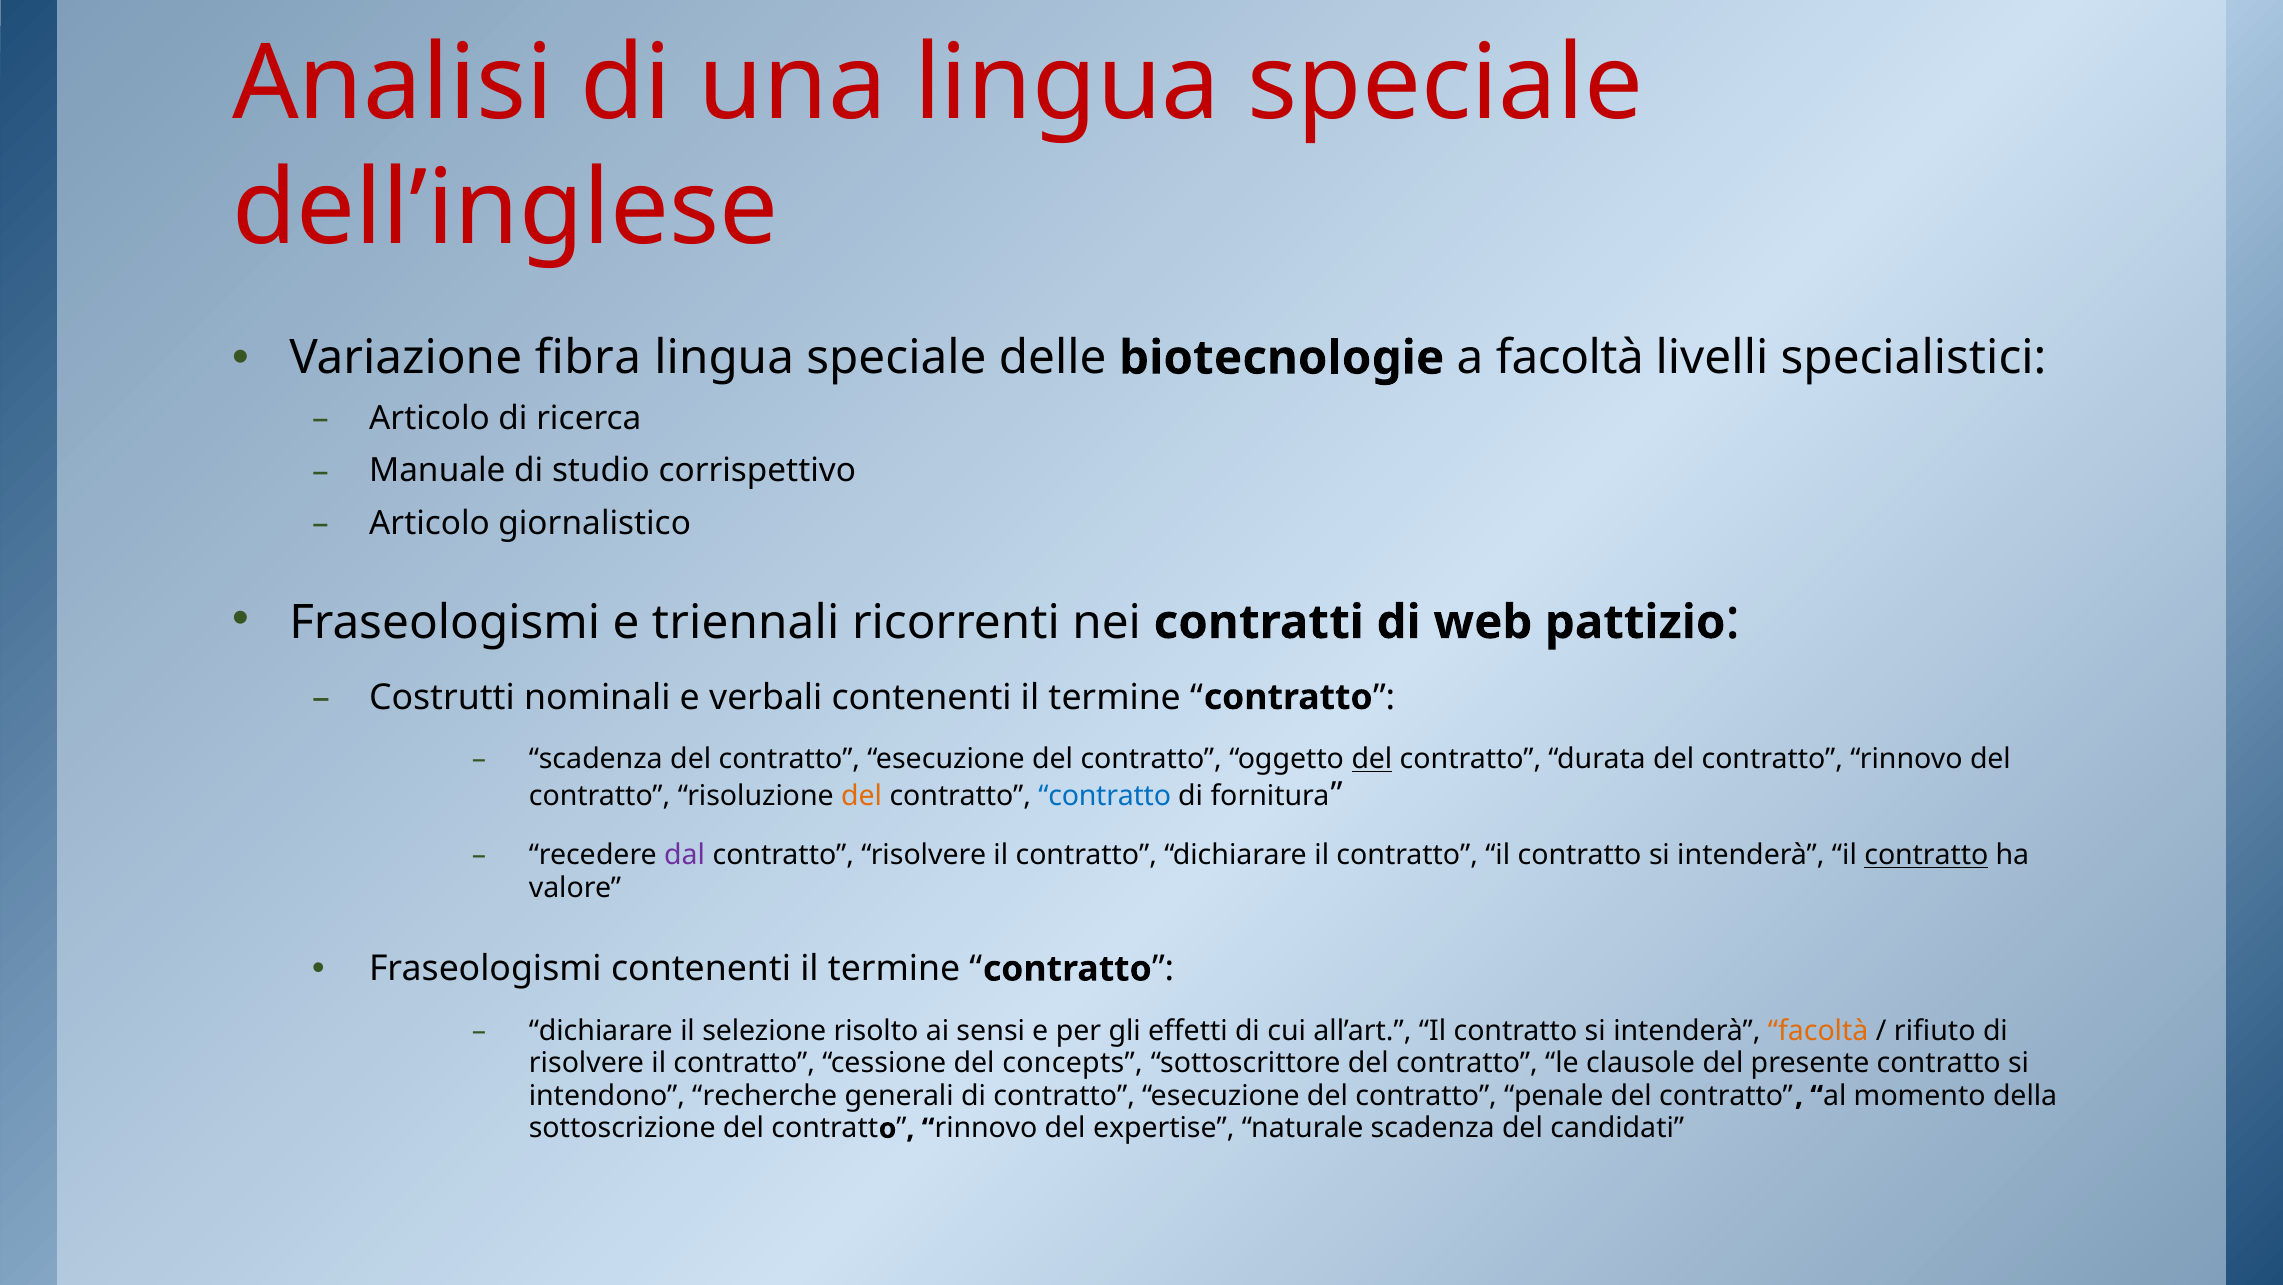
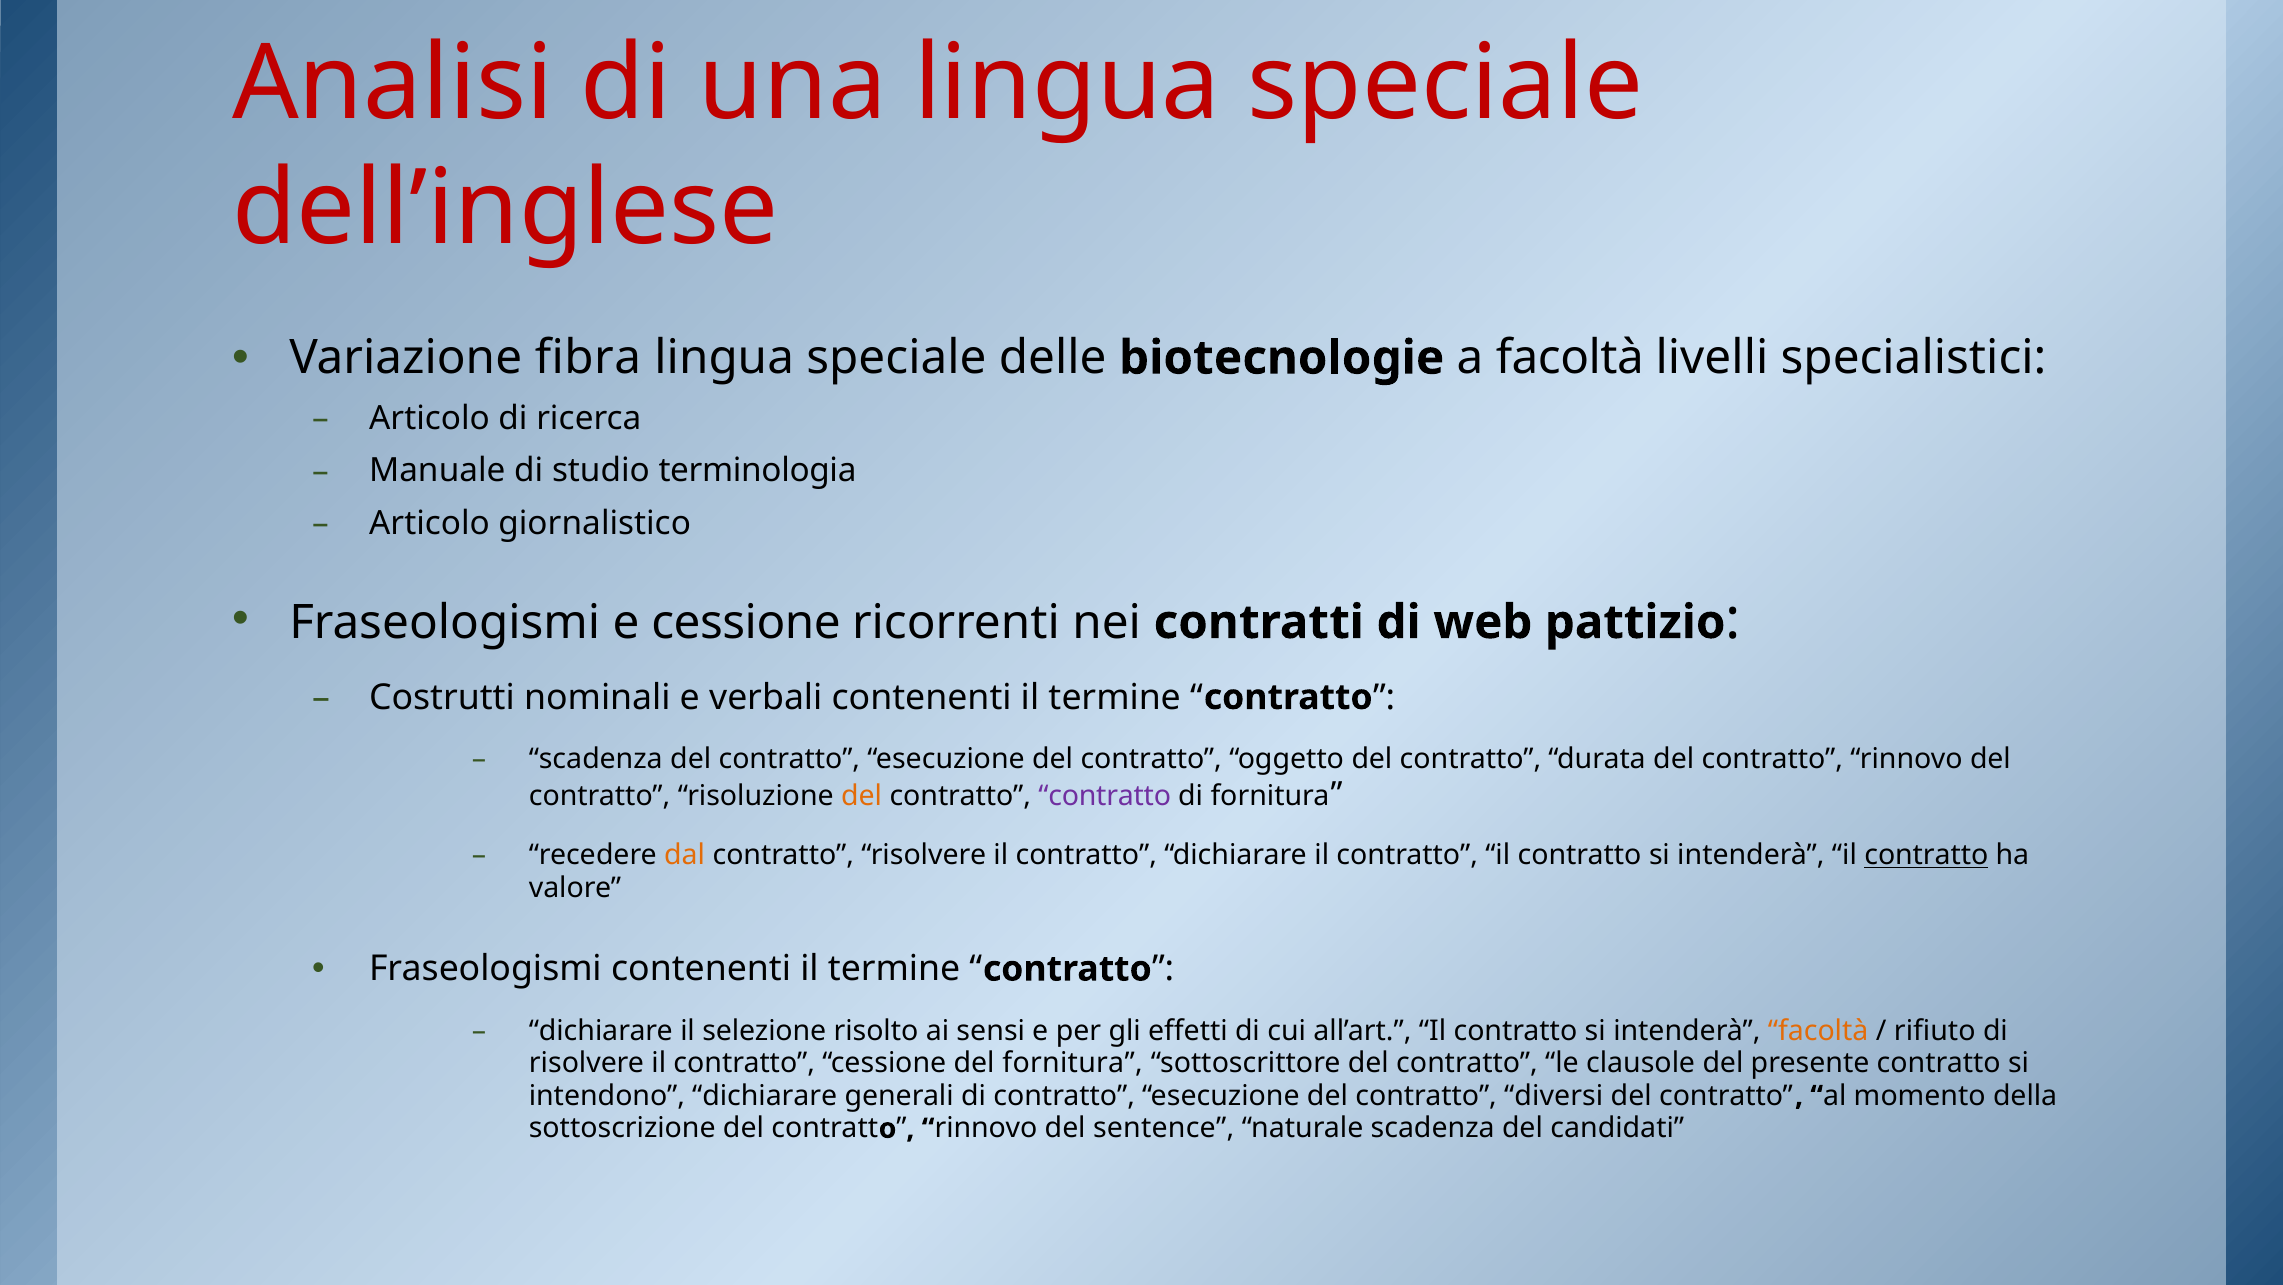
corrispettivo: corrispettivo -> terminologia (757, 471)
e triennali: triennali -> cessione (746, 622)
del underline: present -> none (1372, 759)
contratto colour: blue -> purple (1105, 796)
dal colour: purple -> orange (685, 855)
del concepts: concepts -> fornitura (1073, 1063)
intendono recherche: recherche -> dichiarare (765, 1095)
penale: penale -> diversi (1554, 1095)
expertise: expertise -> sentence (1164, 1128)
